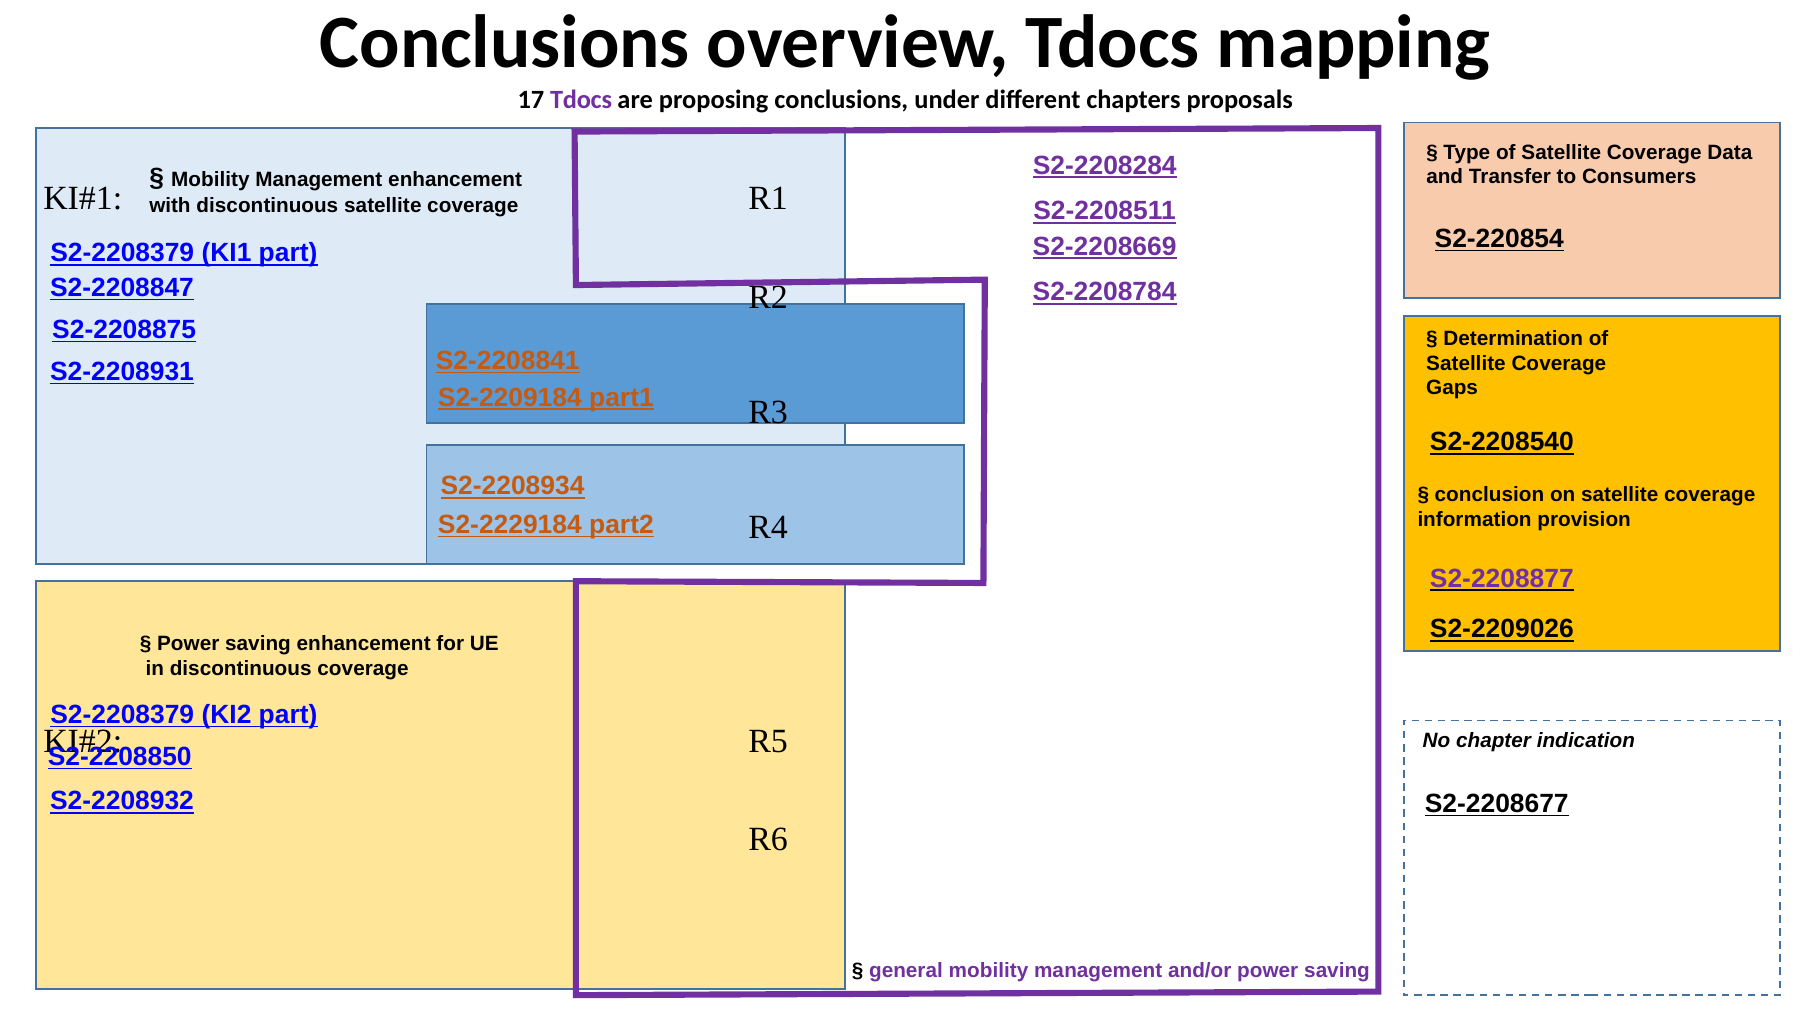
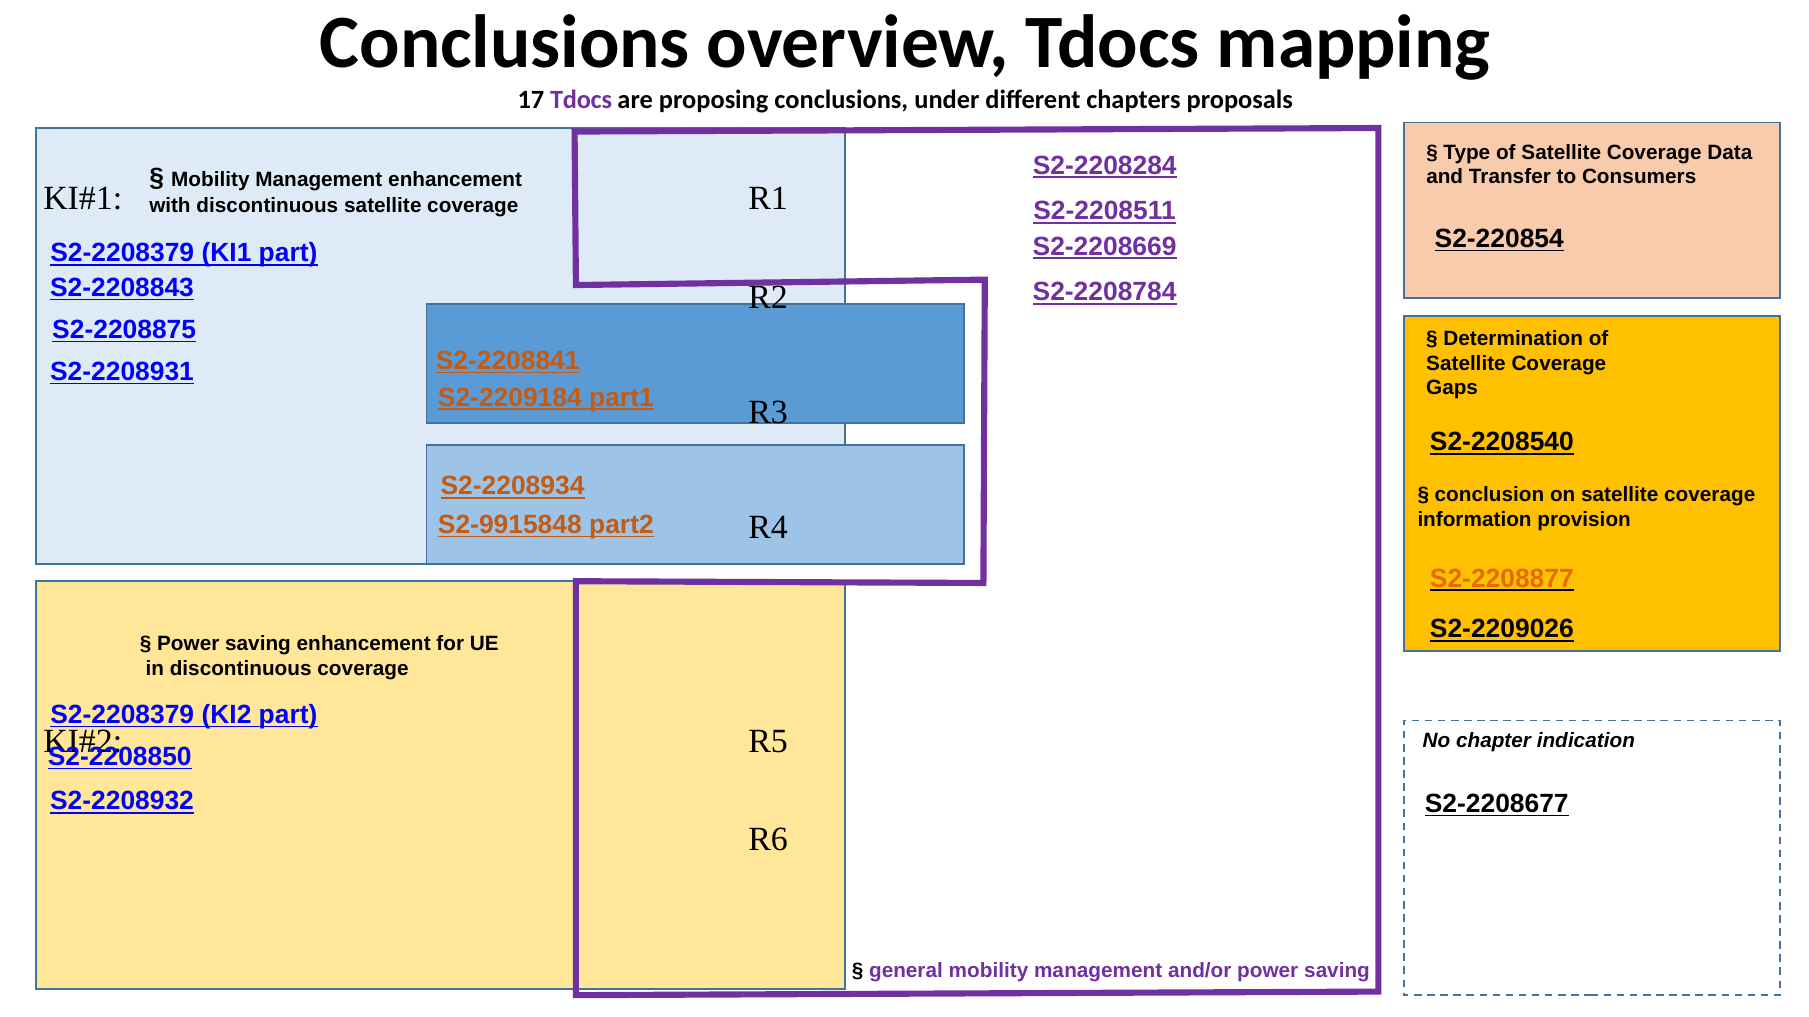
S2-2208847: S2-2208847 -> S2-2208843 (122, 288)
S2-2229184: S2-2229184 -> S2-9915848 (510, 525)
S2-2208877 colour: purple -> orange (1502, 579)
